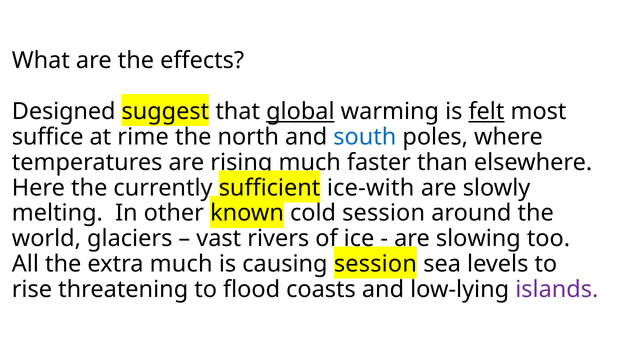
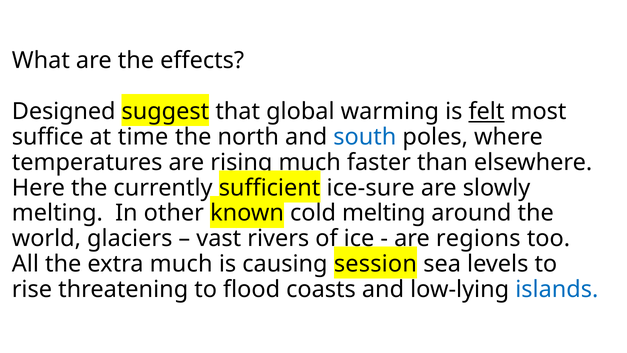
global underline: present -> none (300, 111)
rime: rime -> time (143, 137)
ice-with: ice-with -> ice-sure (371, 188)
cold session: session -> melting (384, 213)
slowing: slowing -> regions (478, 238)
islands colour: purple -> blue (557, 289)
